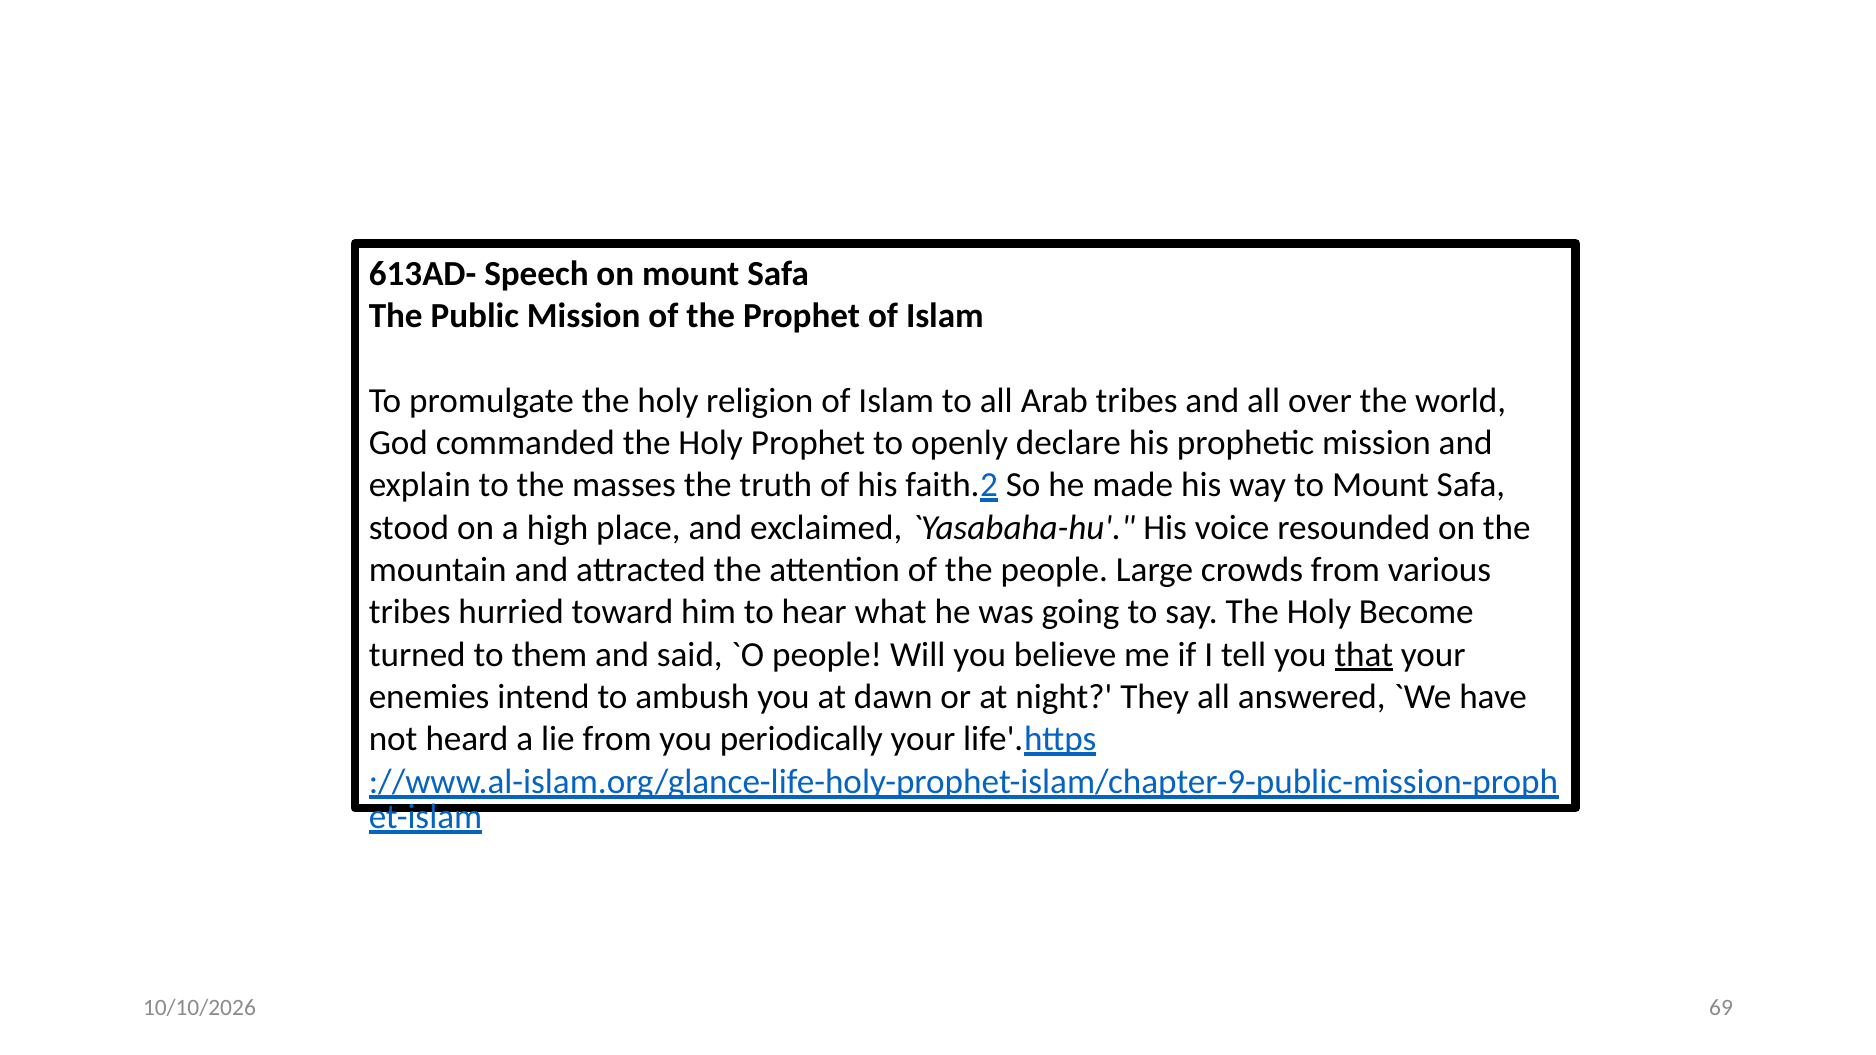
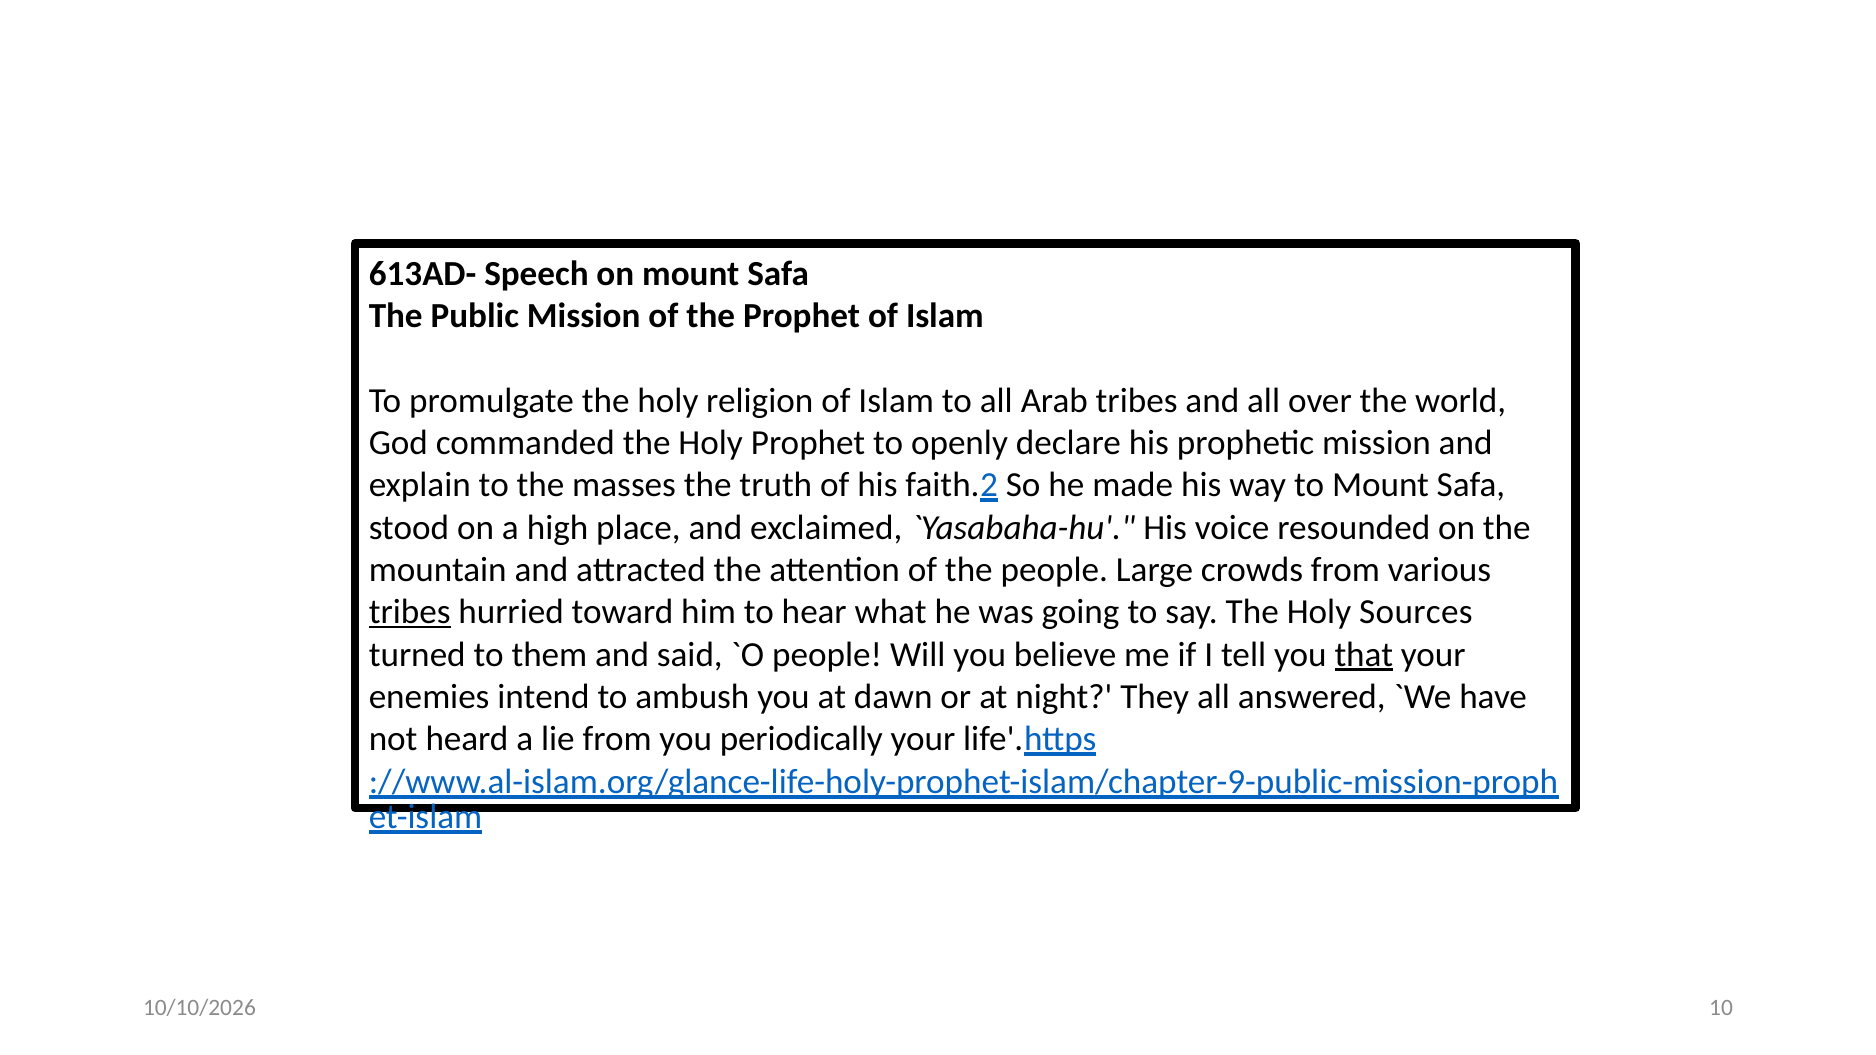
tribes underline: none -> present (410, 612)
Become: Become -> Sources (1416, 612)
69: 69 -> 10 (1721, 1008)
